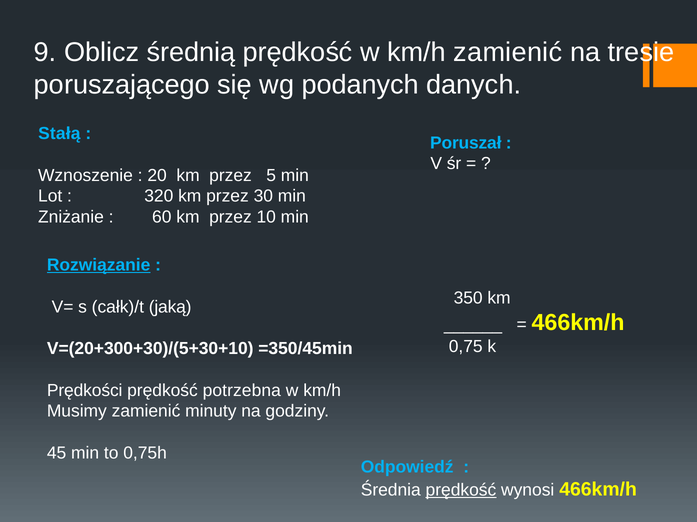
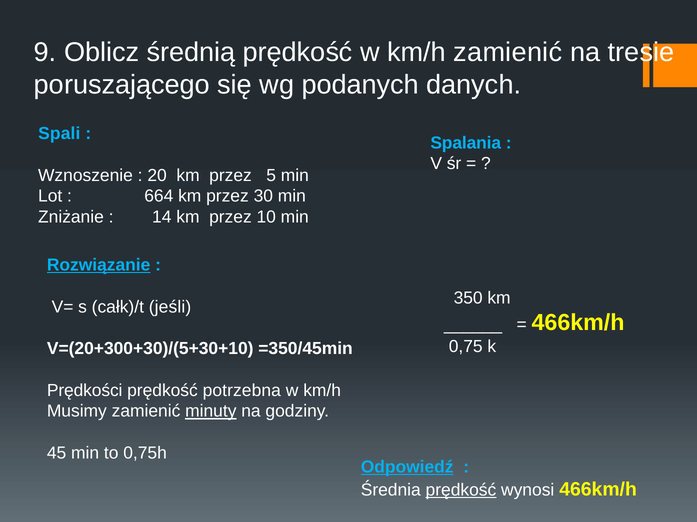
Stałą: Stałą -> Spali (59, 134)
Poruszał: Poruszał -> Spalania (466, 143)
320: 320 -> 664 (159, 196)
60: 60 -> 14 (162, 217)
jaką: jaką -> jeśli (170, 307)
minuty underline: none -> present (211, 412)
Odpowiedź underline: none -> present (407, 468)
